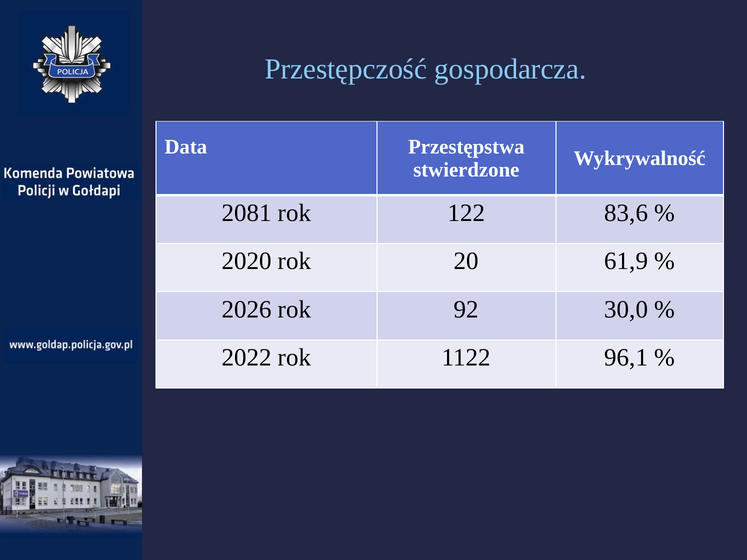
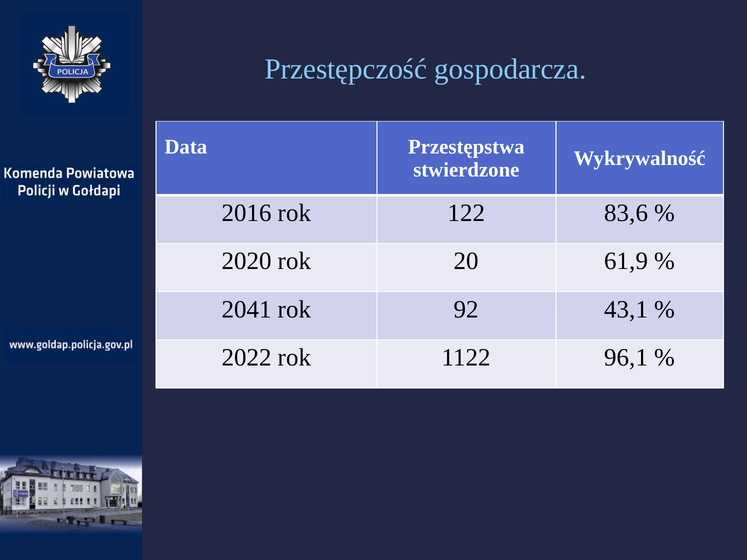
2081: 2081 -> 2016 (247, 213)
2026: 2026 -> 2041 (247, 309)
30,0: 30,0 -> 43,1 (626, 309)
